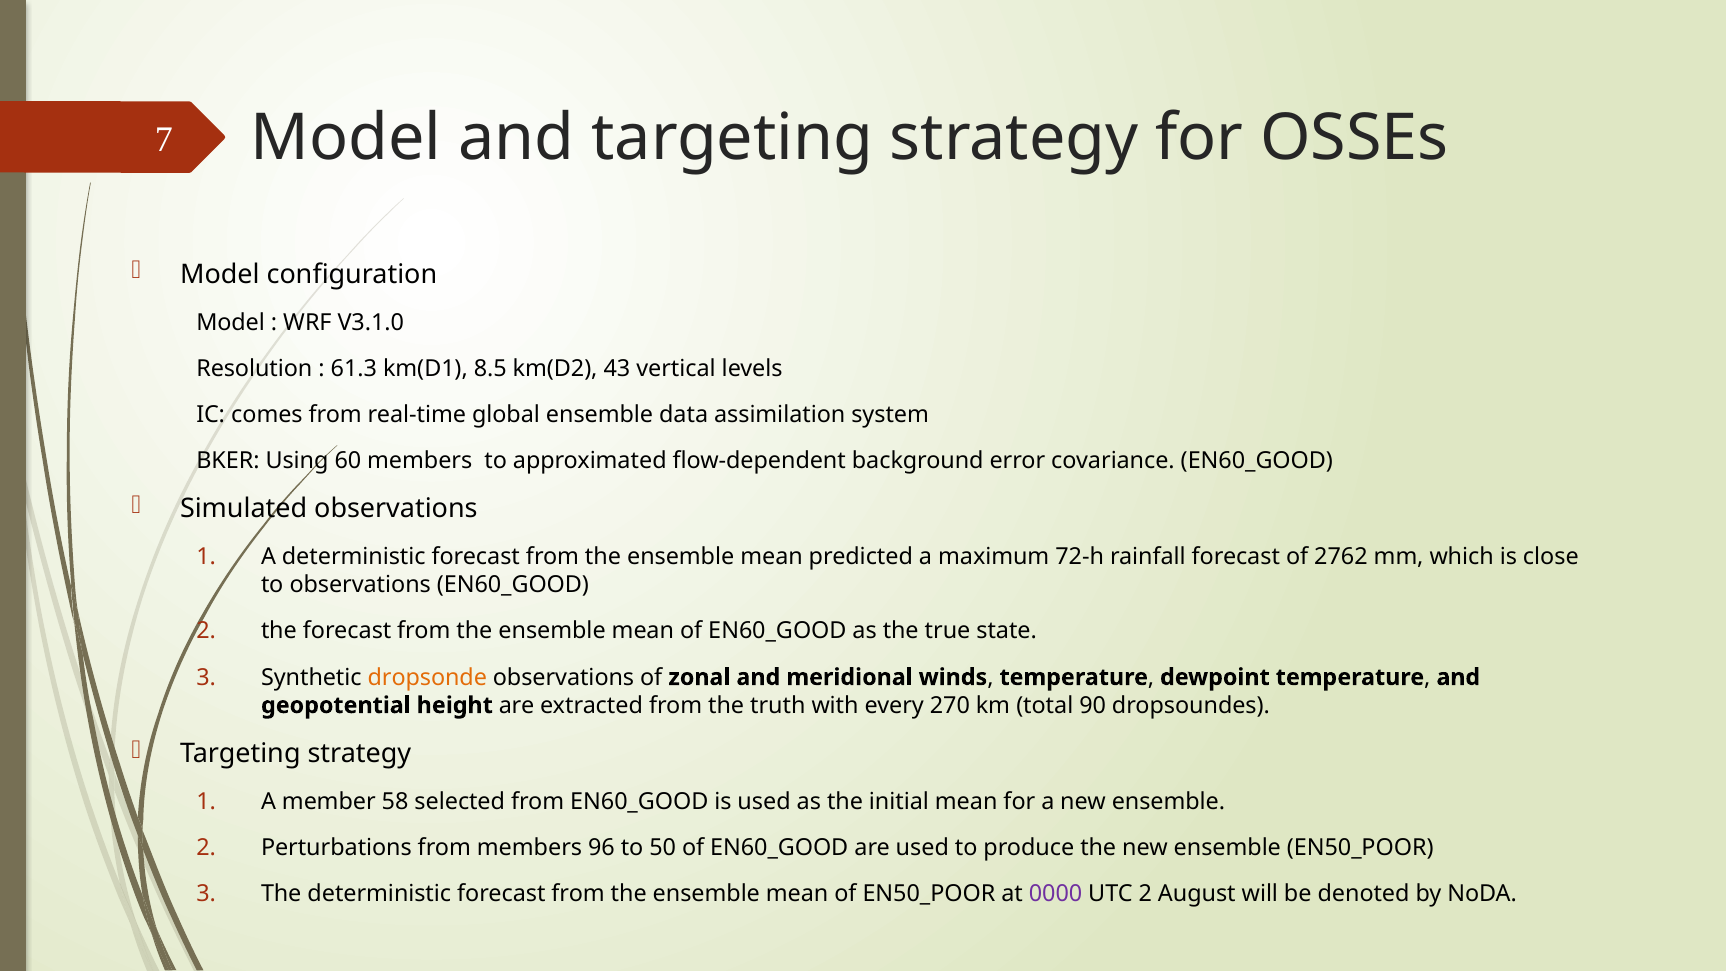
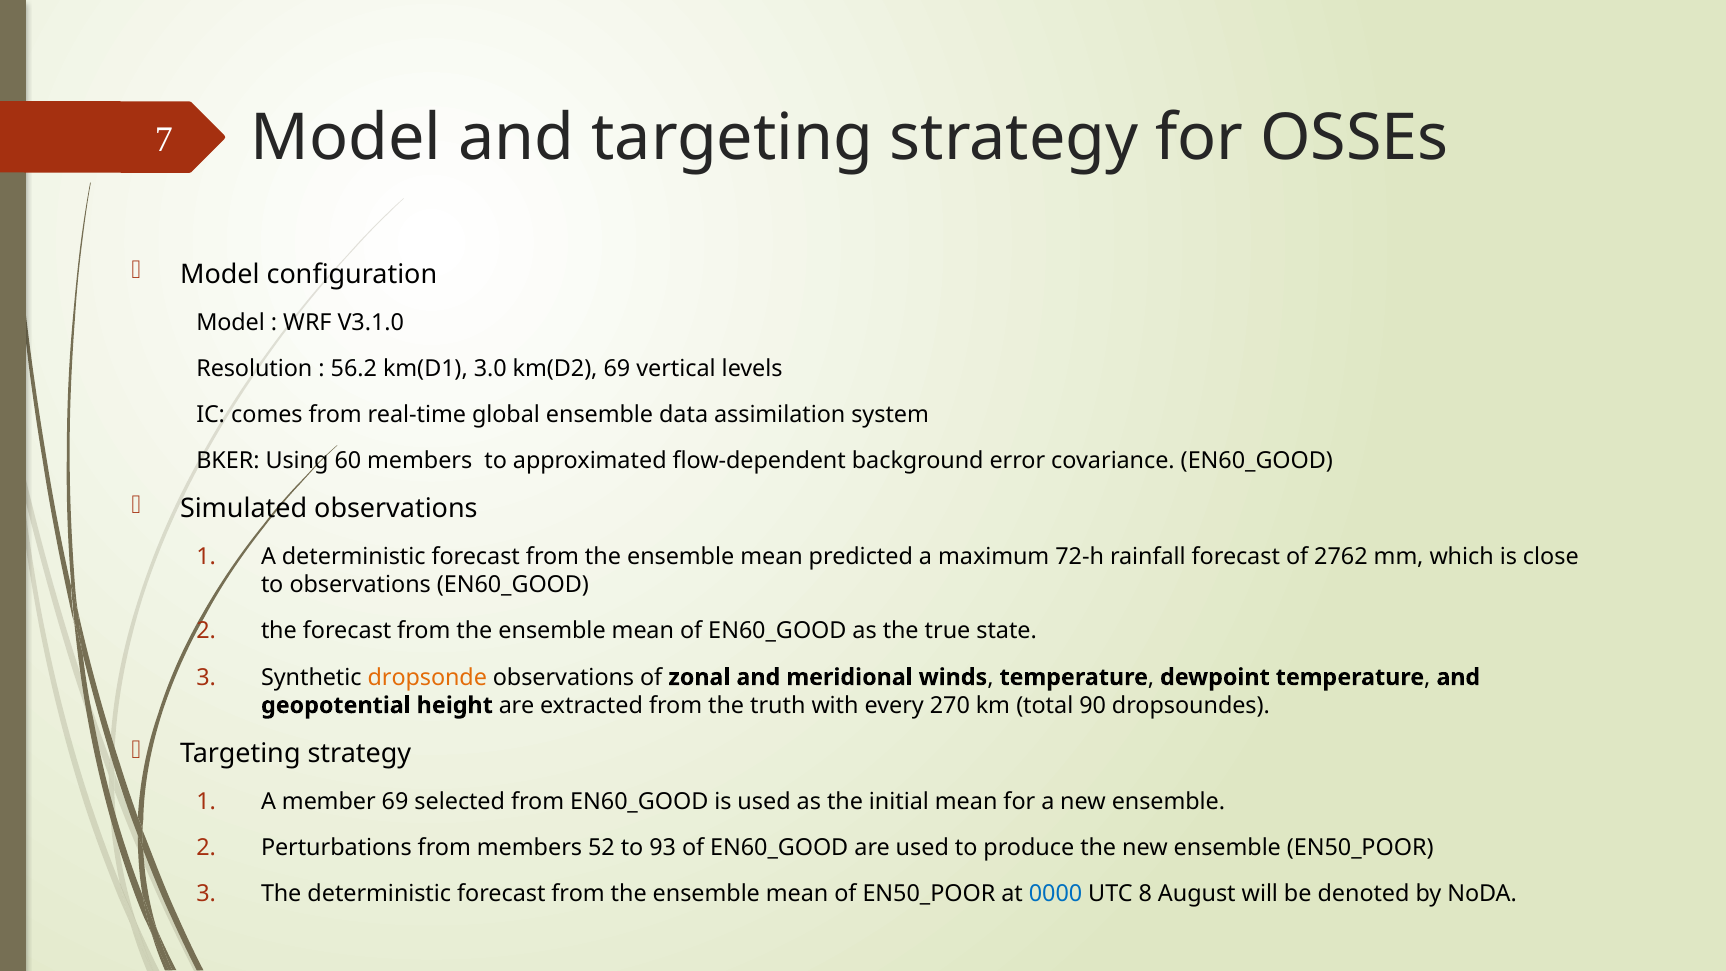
61.3: 61.3 -> 56.2 (354, 368)
8.5: 8.5 -> 3.0 (490, 368)
km(D2 43: 43 -> 69 (617, 368)
member 58: 58 -> 69 (395, 802)
96: 96 -> 52 (601, 848)
50: 50 -> 93 (663, 848)
0000 colour: purple -> blue (1056, 894)
UTC 2: 2 -> 8 (1145, 894)
